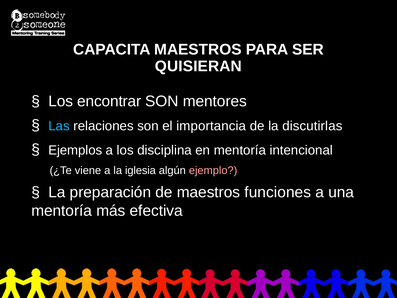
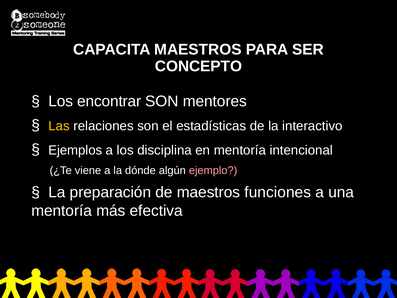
QUISIERAN: QUISIERAN -> CONCEPTO (199, 66)
Las colour: light blue -> yellow (59, 126)
importancia: importancia -> estadísticas (211, 126)
discutirlas: discutirlas -> interactivo (312, 126)
iglesia: iglesia -> dónde (140, 170)
